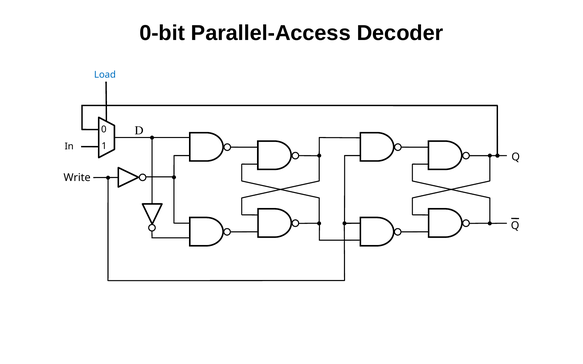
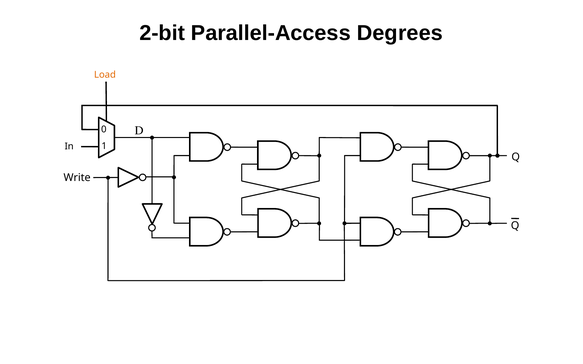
0-bit: 0-bit -> 2-bit (162, 33)
Decoder: Decoder -> Degrees (400, 33)
Load colour: blue -> orange (105, 75)
